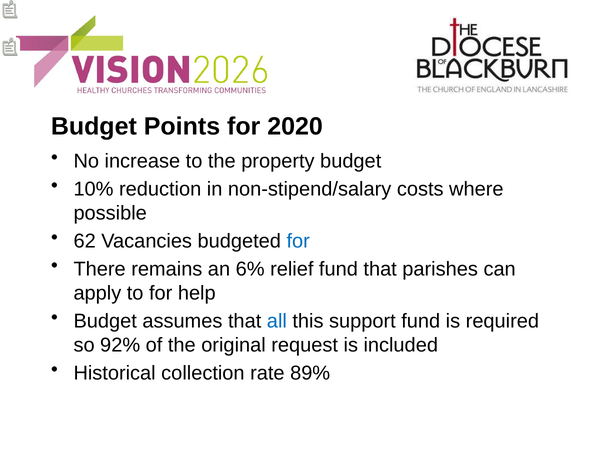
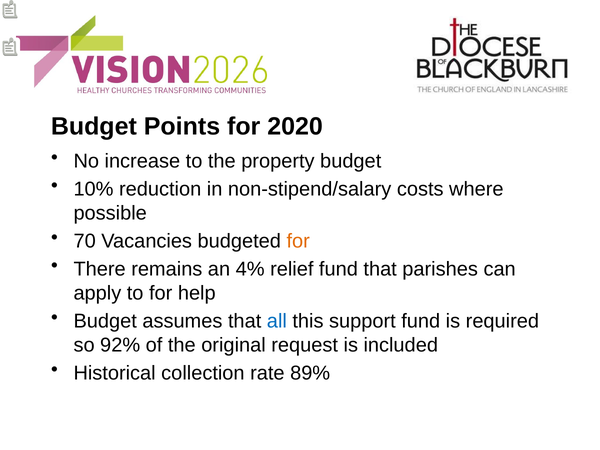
62: 62 -> 70 (85, 241)
for colour: blue -> orange (298, 241)
6%: 6% -> 4% (250, 269)
